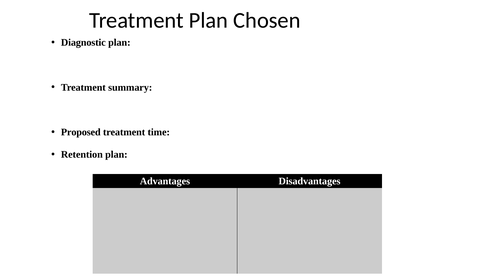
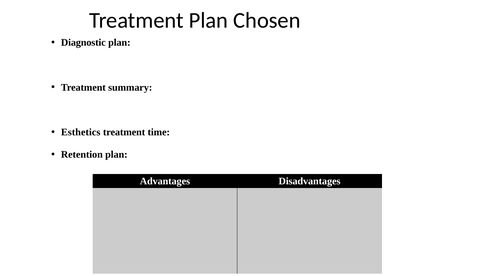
Proposed: Proposed -> Esthetics (81, 132)
